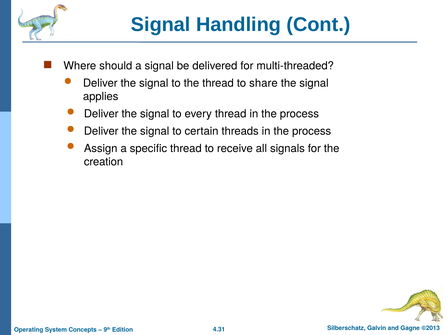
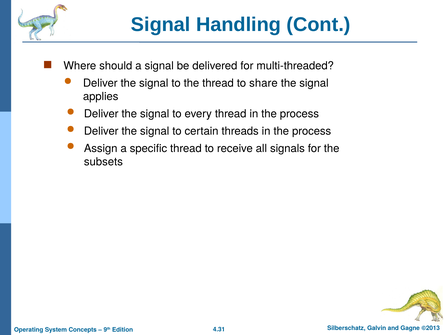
creation: creation -> subsets (103, 162)
